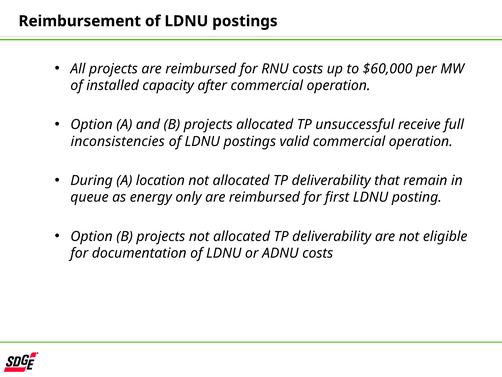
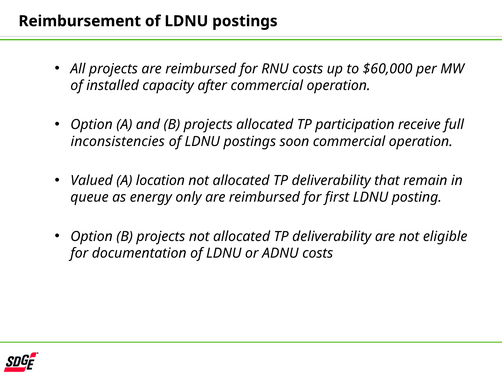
unsuccessful: unsuccessful -> participation (355, 125)
valid: valid -> soon (294, 141)
During: During -> Valued (92, 180)
